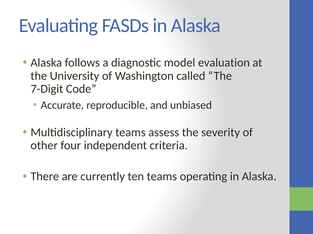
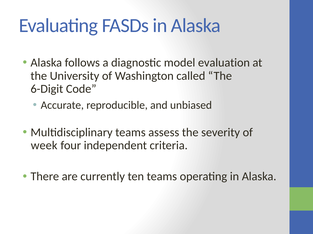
7-Digit: 7-Digit -> 6-Digit (47, 89)
other: other -> week (44, 146)
